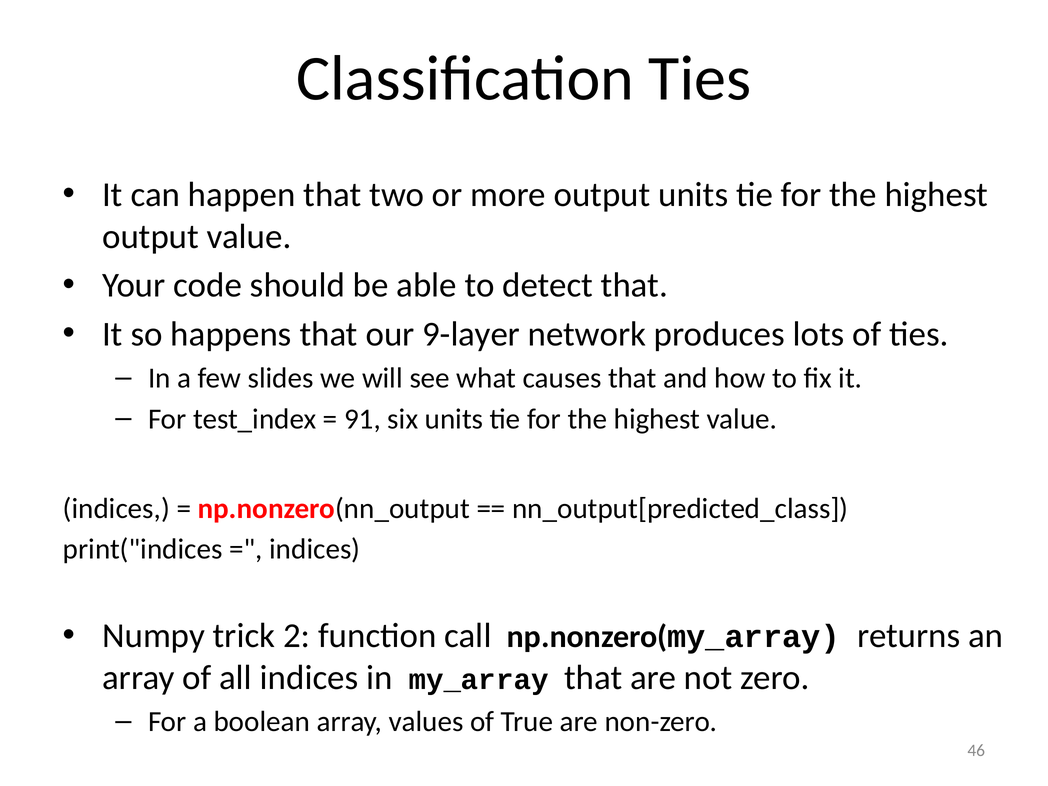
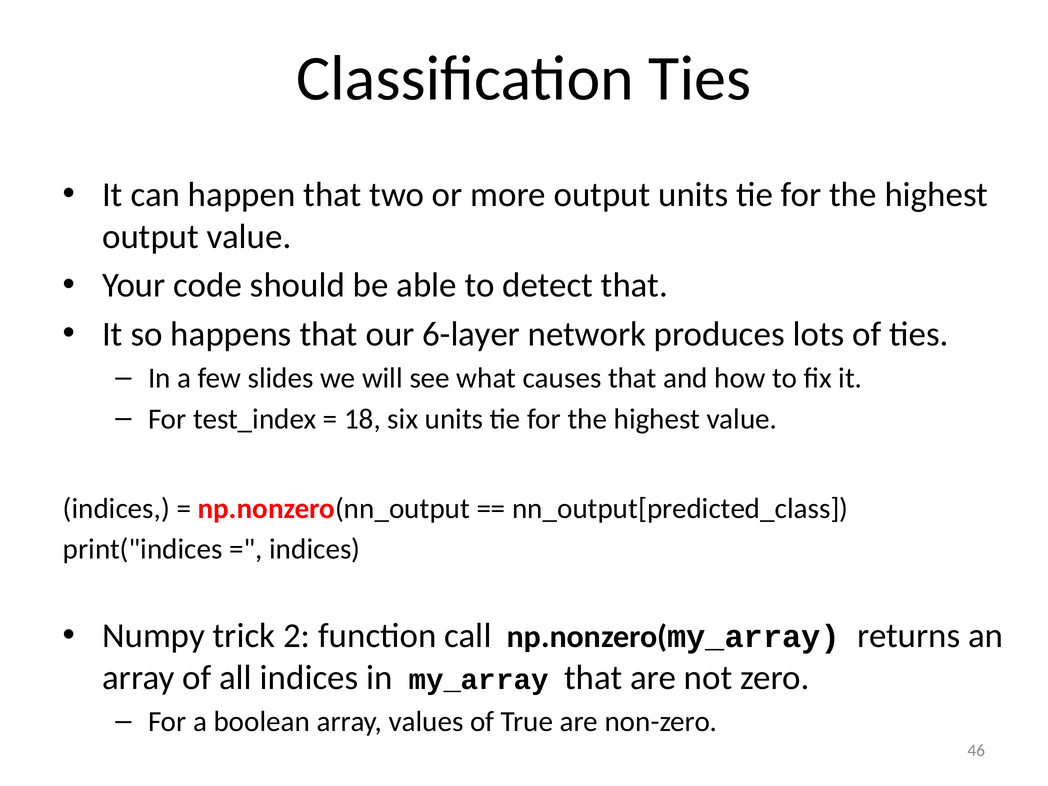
9-layer: 9-layer -> 6-layer (471, 334)
91: 91 -> 18 (362, 419)
